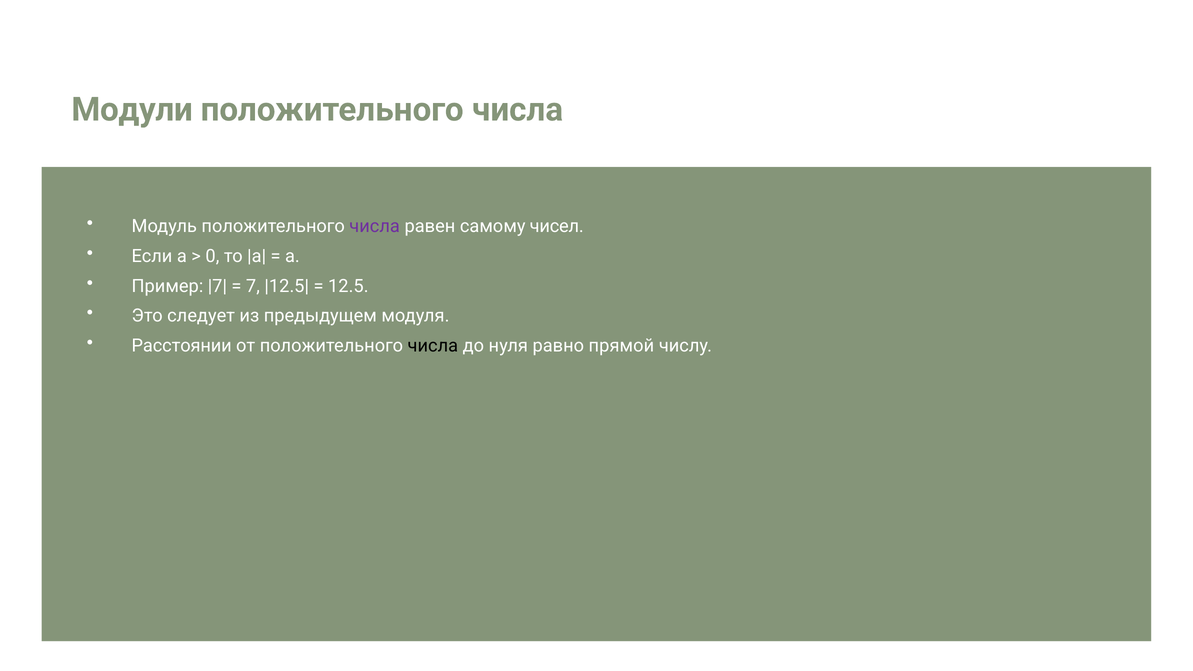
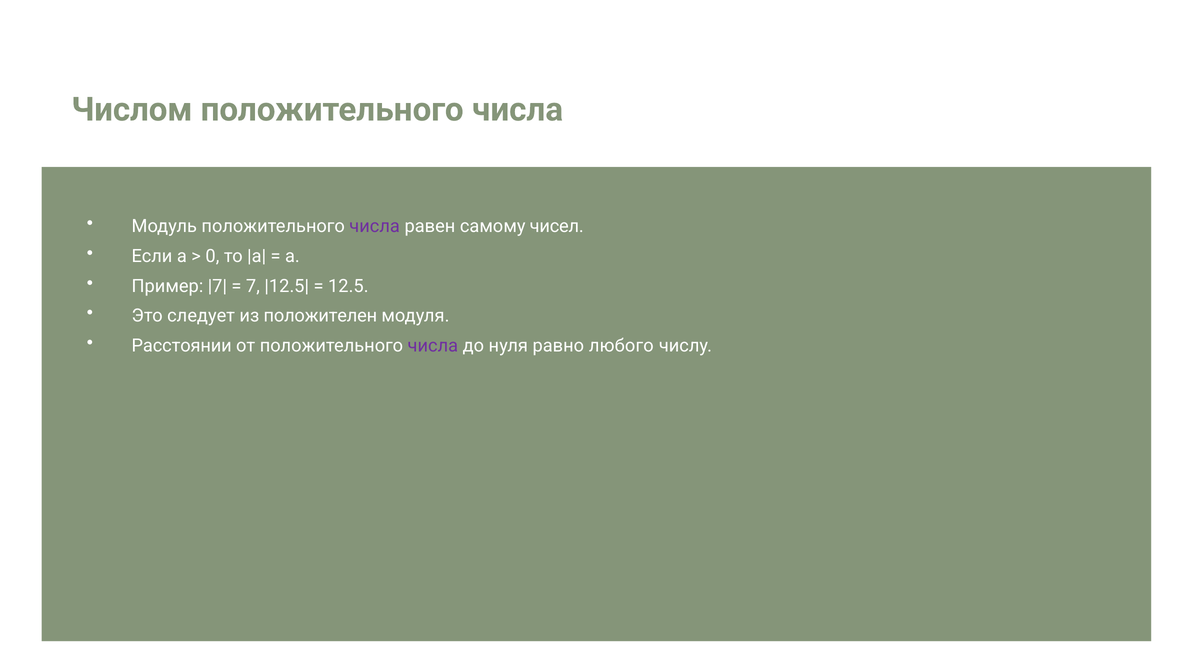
Модули: Модули -> Числом (132, 110)
предыдущем: предыдущем -> положителен (320, 316)
числа colour: black -> purple (433, 346)
прямой: прямой -> любого (621, 346)
